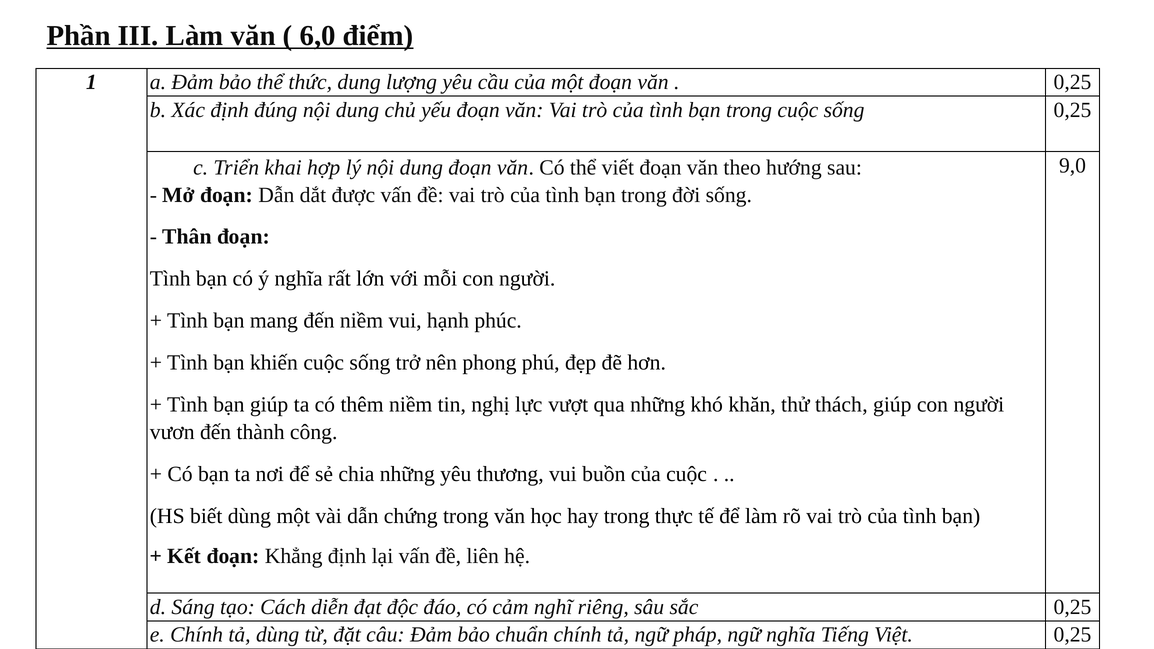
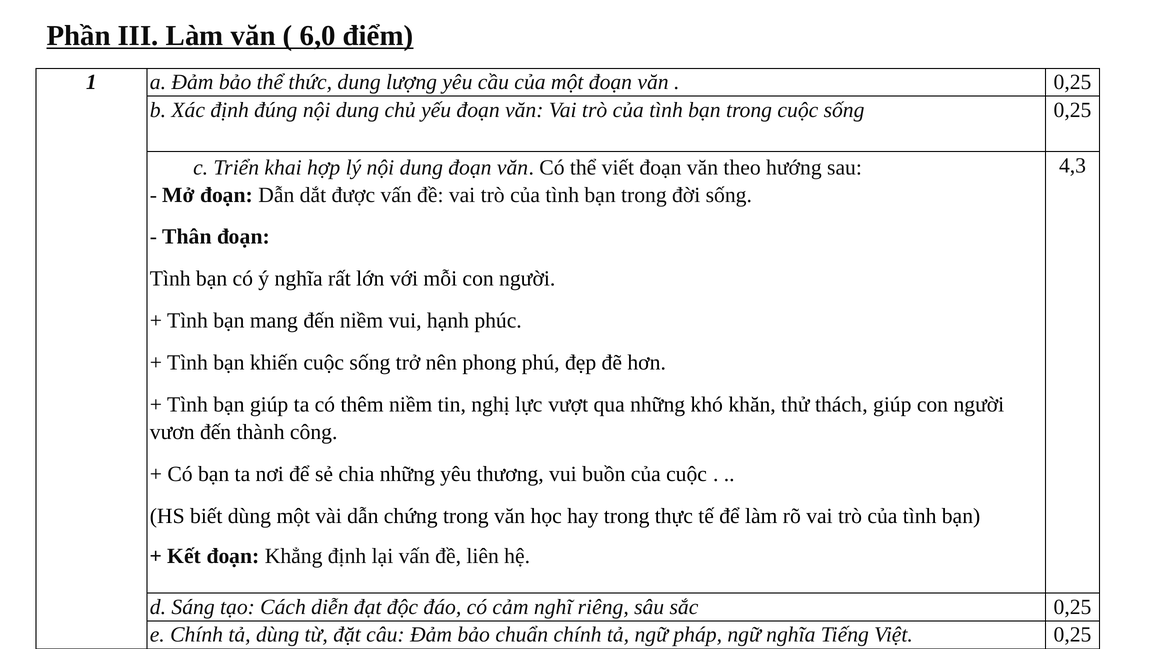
9,0: 9,0 -> 4,3 (1072, 166)
